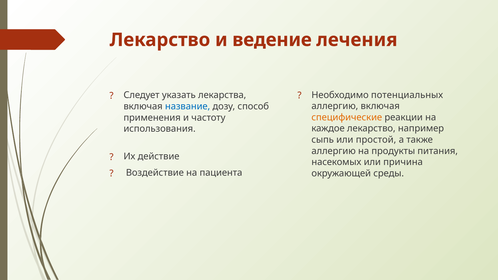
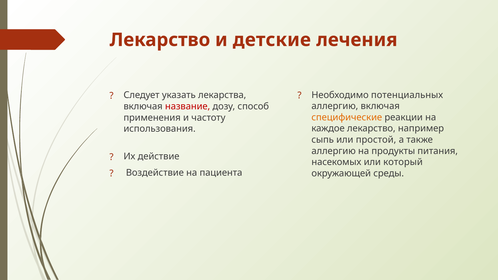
ведение: ведение -> детские (272, 40)
название colour: blue -> red (188, 106)
причина: причина -> который (403, 162)
